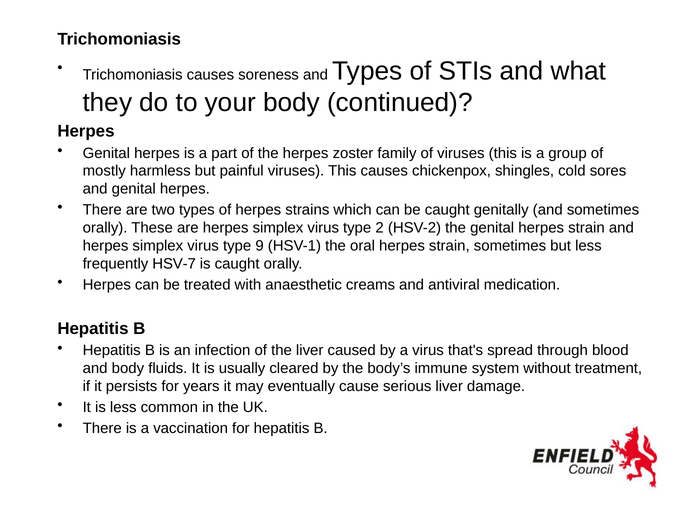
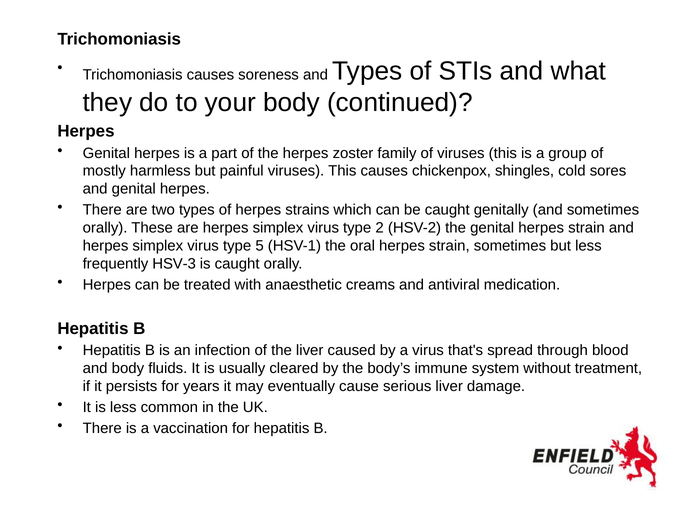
9: 9 -> 5 (260, 246)
HSV-7: HSV-7 -> HSV-3 (174, 264)
